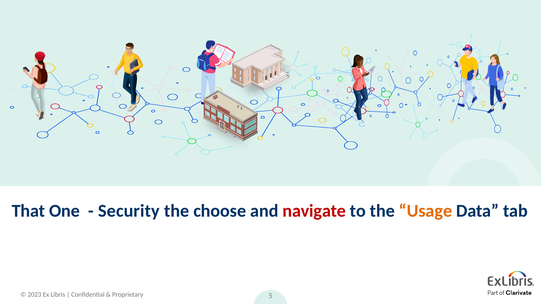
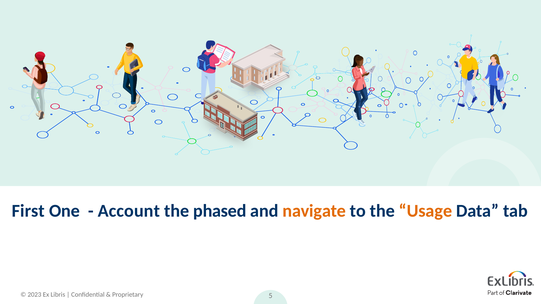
That: That -> First (28, 211)
Security: Security -> Account (129, 211)
choose: choose -> phased (220, 211)
navigate colour: red -> orange (314, 211)
